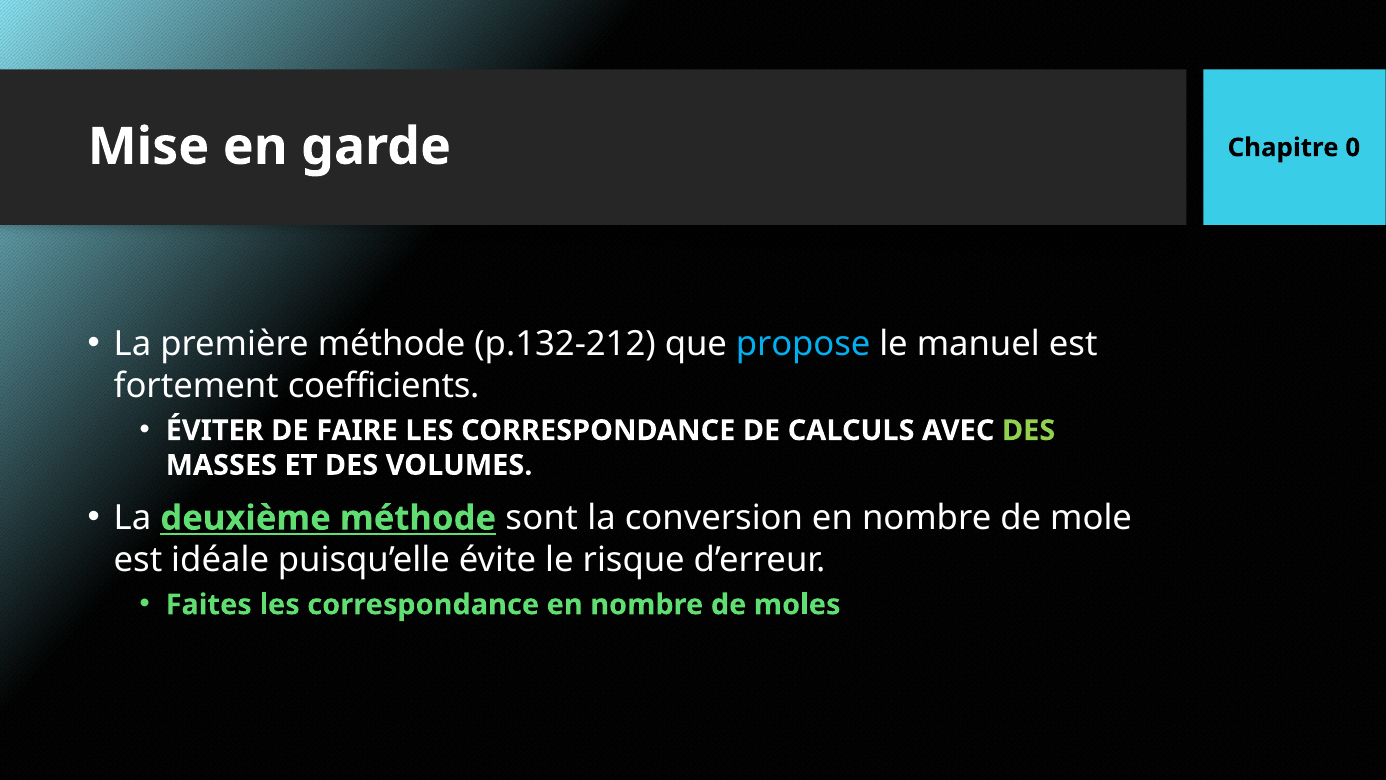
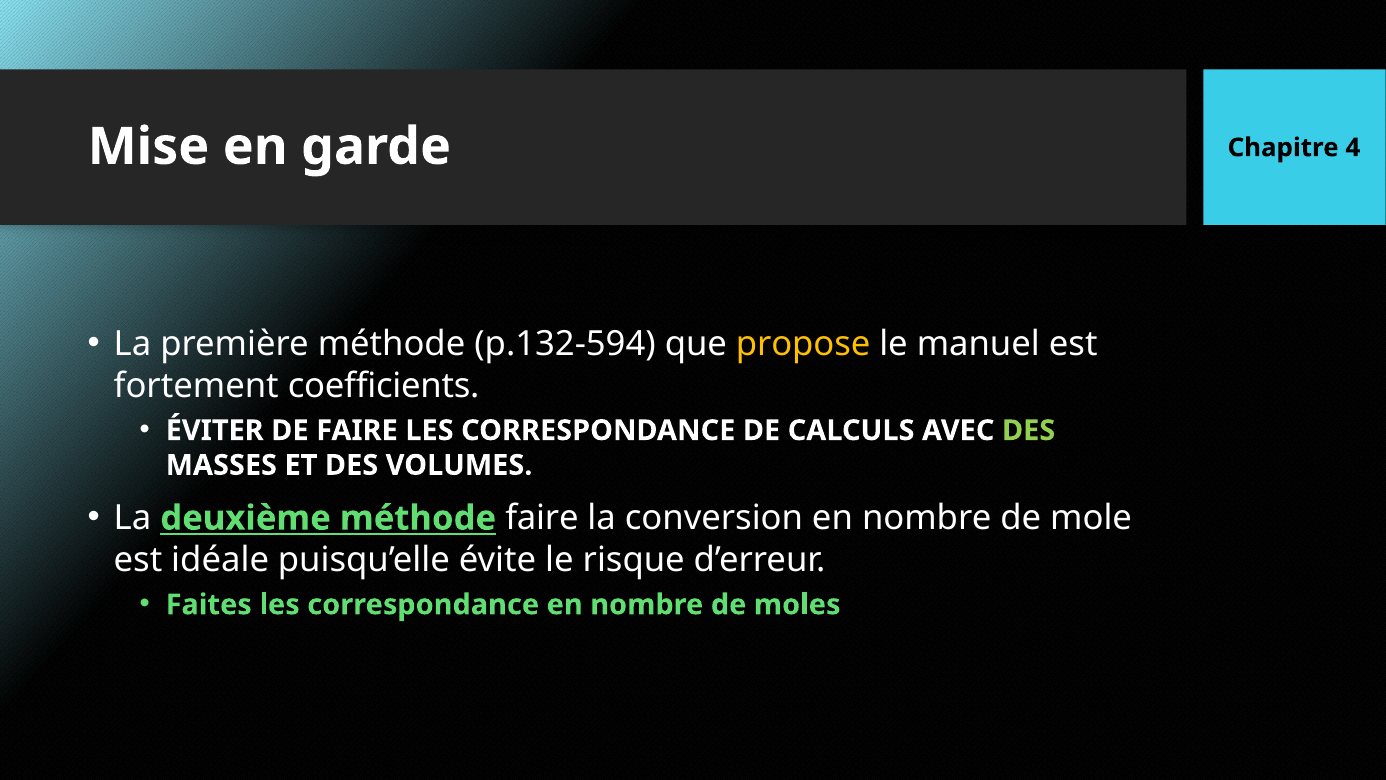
0: 0 -> 4 (1353, 148)
p.132-212: p.132-212 -> p.132-594 (565, 344)
propose colour: light blue -> yellow (803, 344)
méthode sont: sont -> faire (542, 518)
